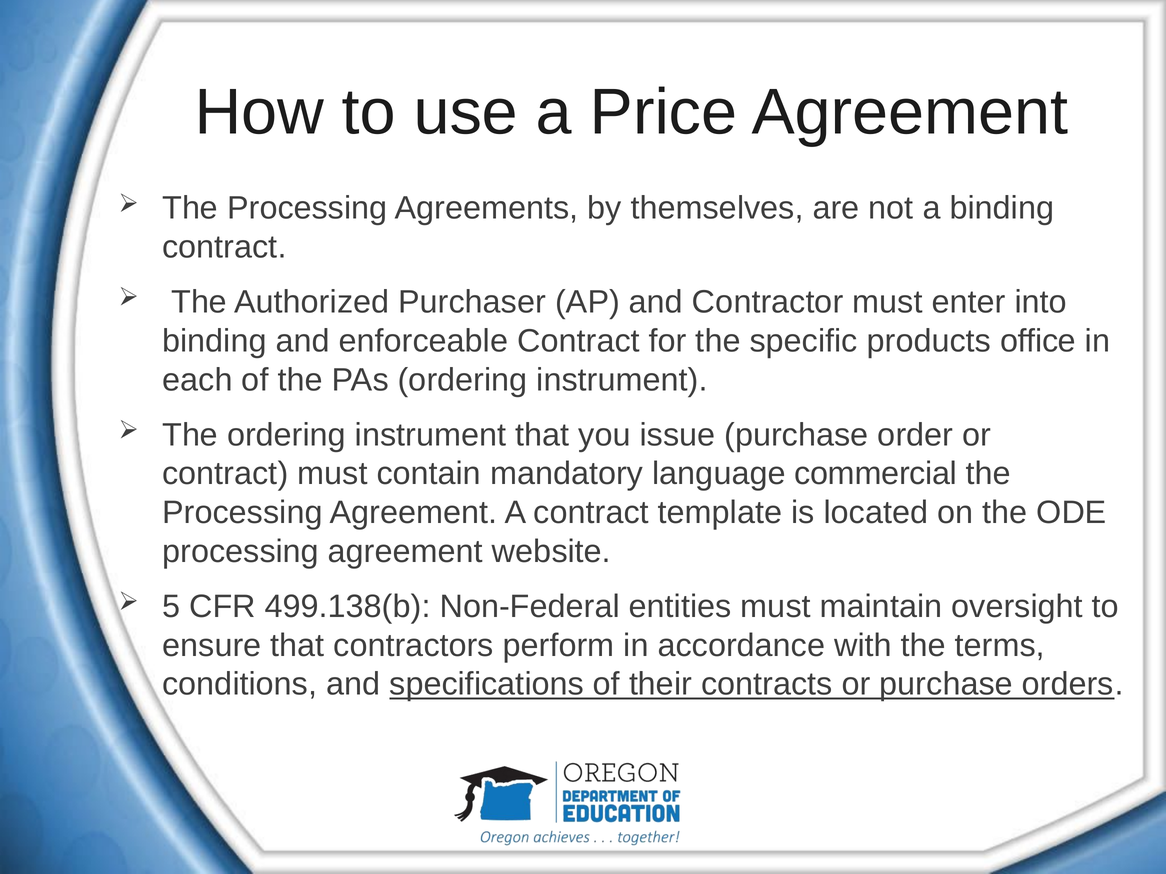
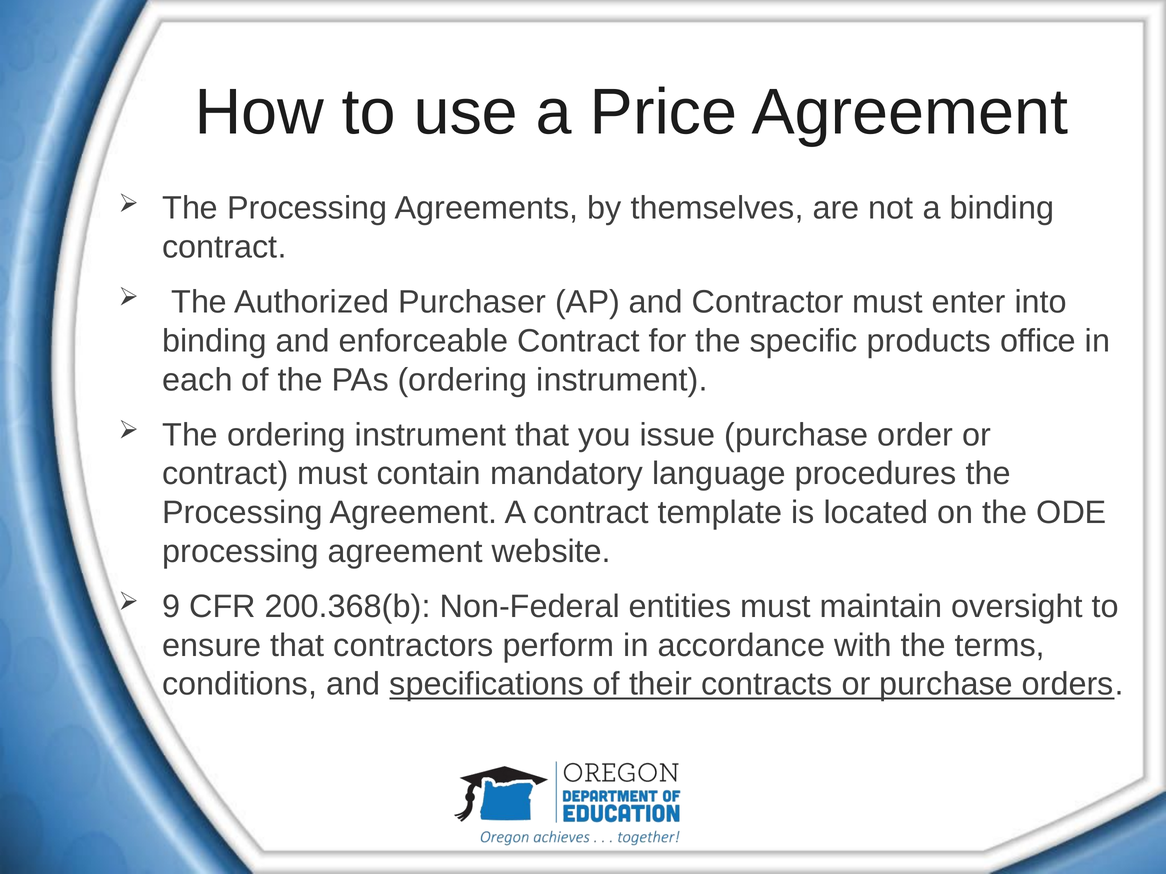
commercial: commercial -> procedures (876, 474)
5: 5 -> 9 (171, 607)
499.138(b: 499.138(b -> 200.368(b (348, 607)
